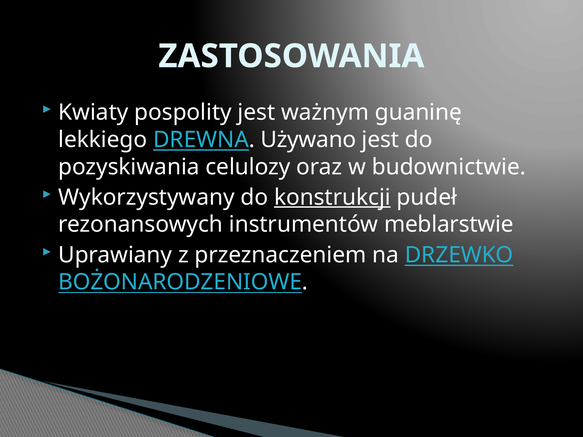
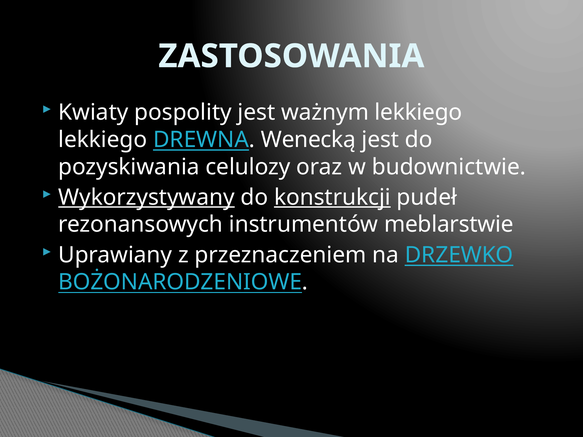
ważnym guaninę: guaninę -> lekkiego (418, 113)
Używano: Używano -> Wenecką (308, 140)
Wykorzystywany underline: none -> present (146, 197)
